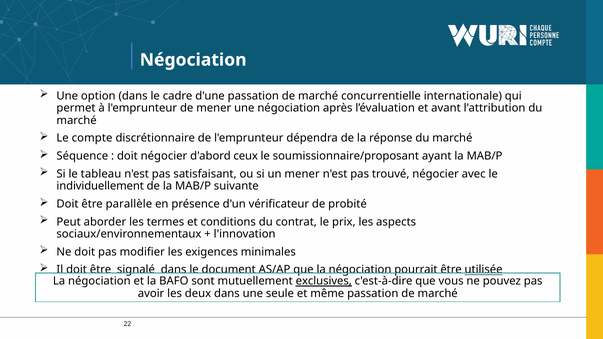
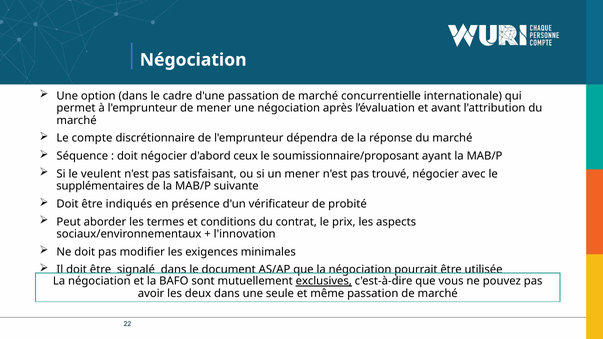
tableau: tableau -> veulent (101, 174)
individuellement: individuellement -> supplémentaires (100, 186)
parallèle: parallèle -> indiqués (129, 204)
utilisée underline: present -> none (484, 270)
